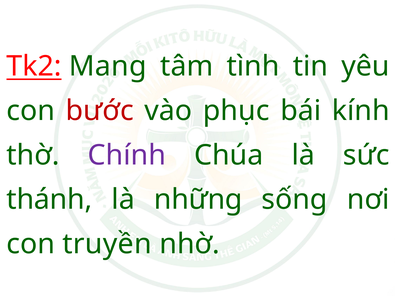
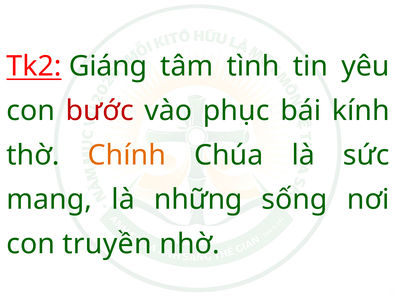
Mang: Mang -> Giáng (108, 66)
Chính colour: purple -> orange (127, 155)
thánh: thánh -> mang (49, 200)
